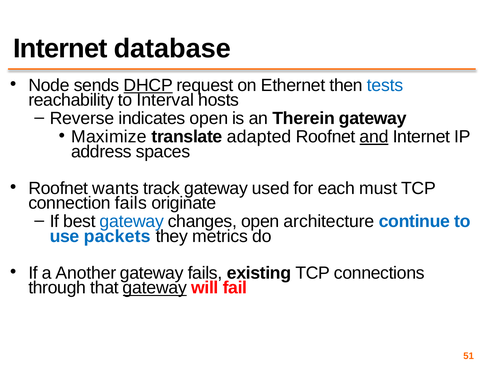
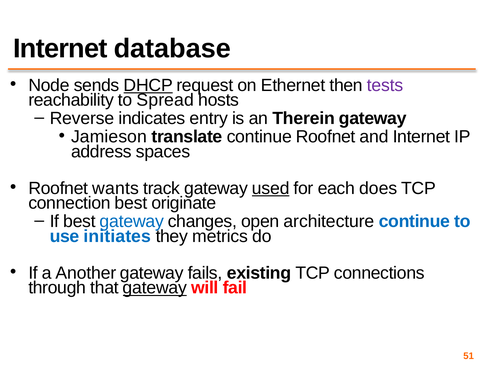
tests colour: blue -> purple (385, 85)
Interval: Interval -> Spread (165, 100)
indicates open: open -> entry (209, 118)
Maximize: Maximize -> Jamieson (109, 137)
translate adapted: adapted -> continue (259, 137)
and underline: present -> none (374, 137)
used underline: none -> present (271, 188)
must: must -> does (378, 188)
connection fails: fails -> best (131, 203)
packets: packets -> initiates (117, 236)
